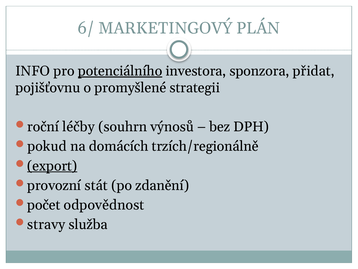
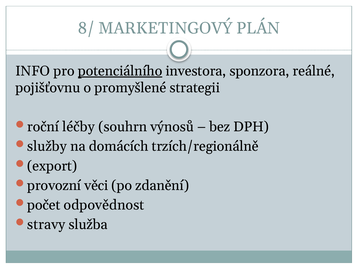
6/: 6/ -> 8/ (86, 28)
přidat: přidat -> reálné (314, 71)
pokud: pokud -> služby (47, 146)
export underline: present -> none (52, 166)
stát: stát -> věci (96, 185)
